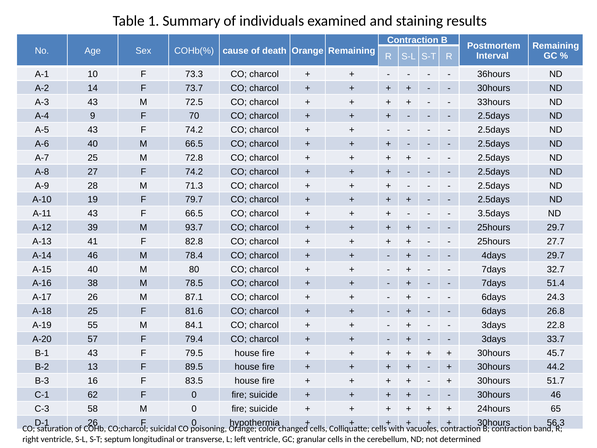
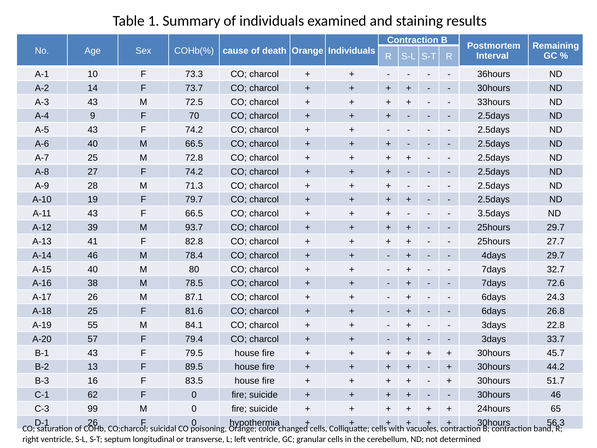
Orange Remaining: Remaining -> Individuals (352, 51)
51.4: 51.4 -> 72.6 (556, 283)
58: 58 -> 99 (93, 409)
